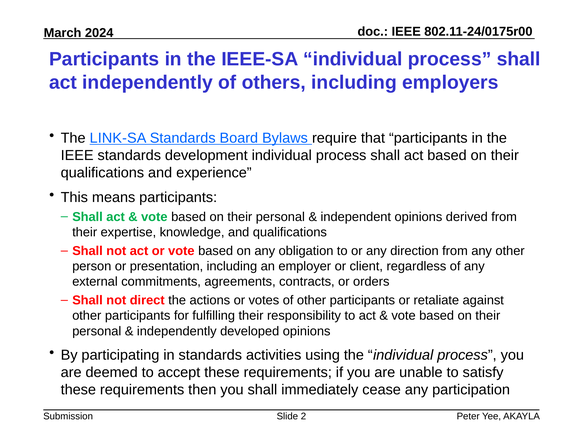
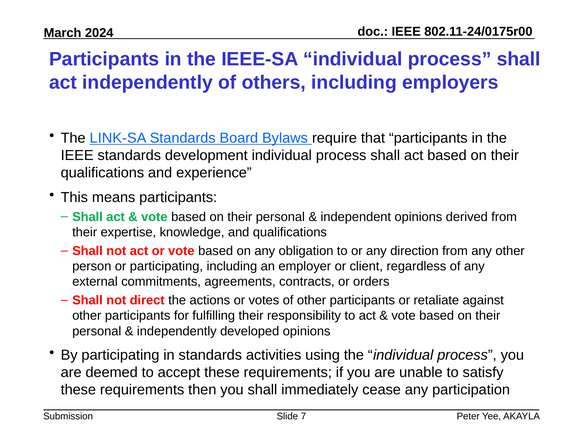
or presentation: presentation -> participating (166, 266)
2: 2 -> 7 (303, 416)
